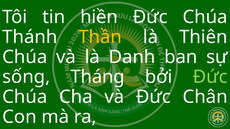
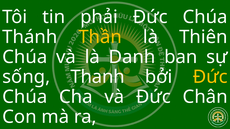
hiền: hiền -> phải (99, 17)
Tháng: Tháng -> Thanh (98, 77)
Đức colour: light green -> yellow (210, 77)
